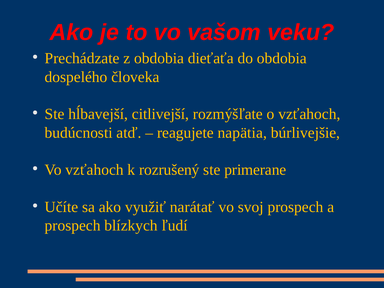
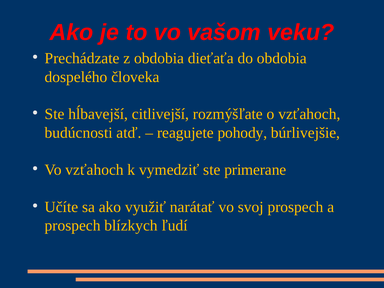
napätia: napätia -> pohody (242, 133)
rozrušený: rozrušený -> vymedziť (169, 170)
